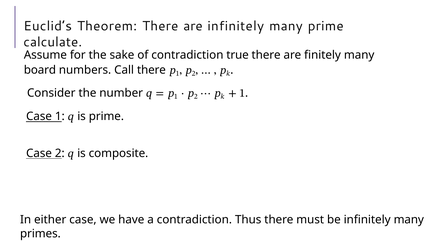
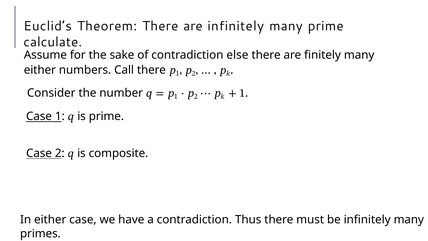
true: true -> else (237, 55)
board: board -> either (40, 70)
